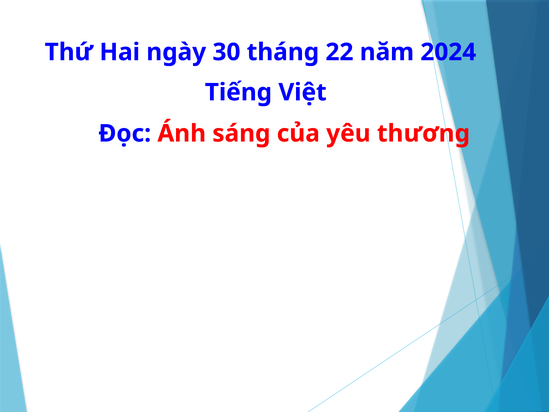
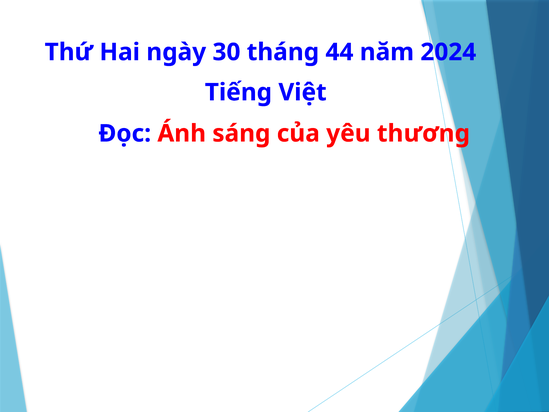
22: 22 -> 44 (339, 52)
